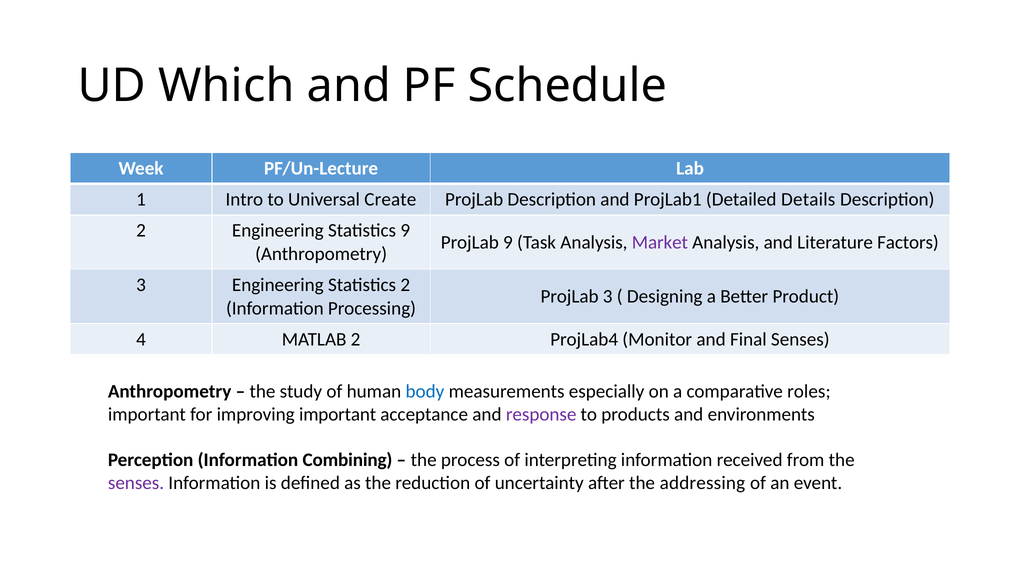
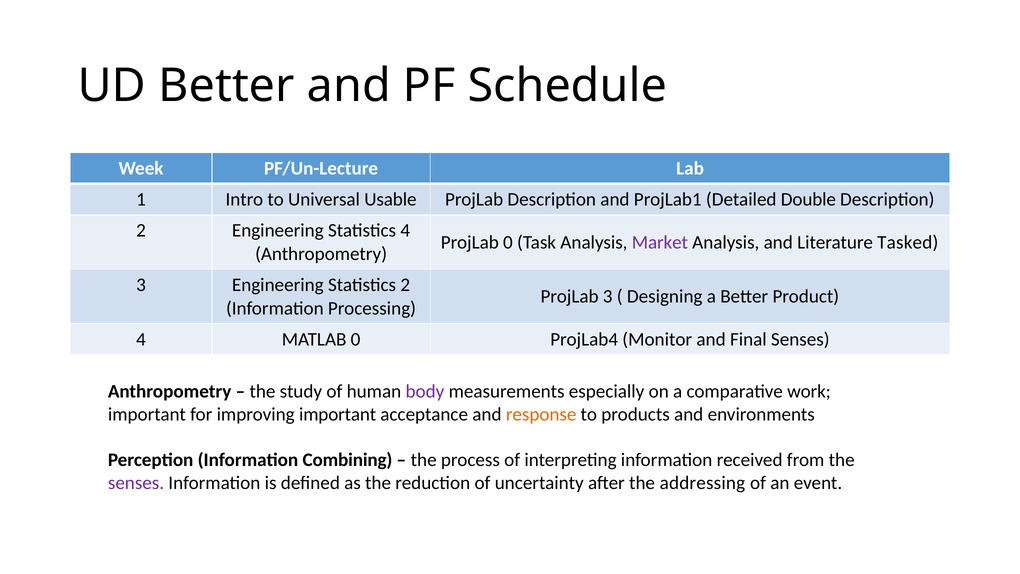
UD Which: Which -> Better (226, 86)
Create: Create -> Usable (390, 199)
Details: Details -> Double (808, 199)
Statistics 9: 9 -> 4 (405, 231)
ProjLab 9: 9 -> 0 (508, 242)
Factors: Factors -> Tasked (908, 242)
MATLAB 2: 2 -> 0 (356, 339)
body colour: blue -> purple (425, 391)
roles: roles -> work (809, 391)
response colour: purple -> orange (541, 414)
